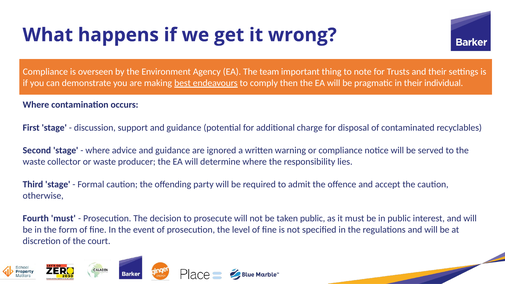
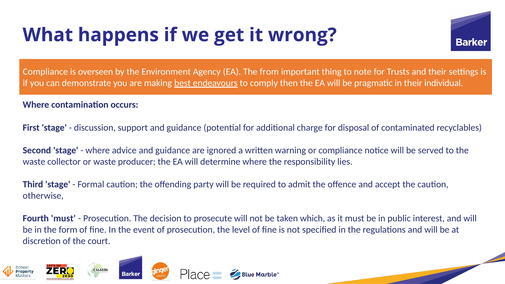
team: team -> from (269, 72)
taken public: public -> which (313, 218)
